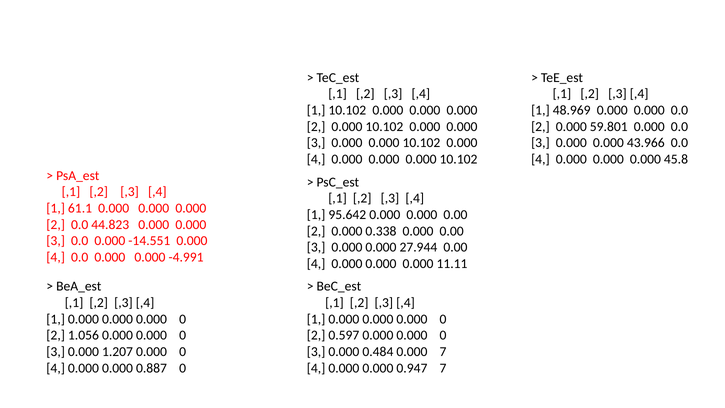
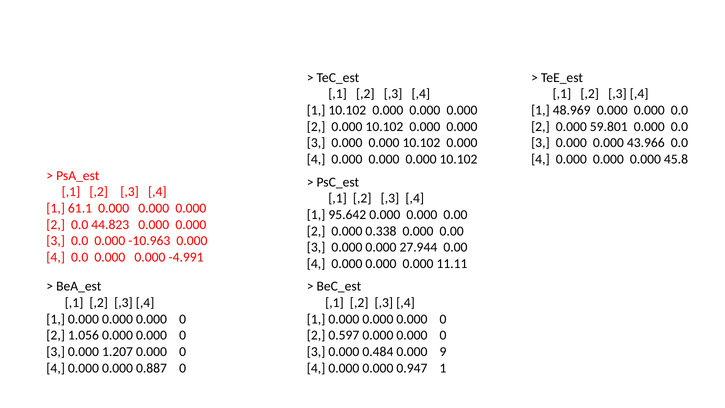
-14.551: -14.551 -> -10.963 (149, 241)
0.000 7: 7 -> 9 (443, 352)
0.947 7: 7 -> 1 (443, 368)
